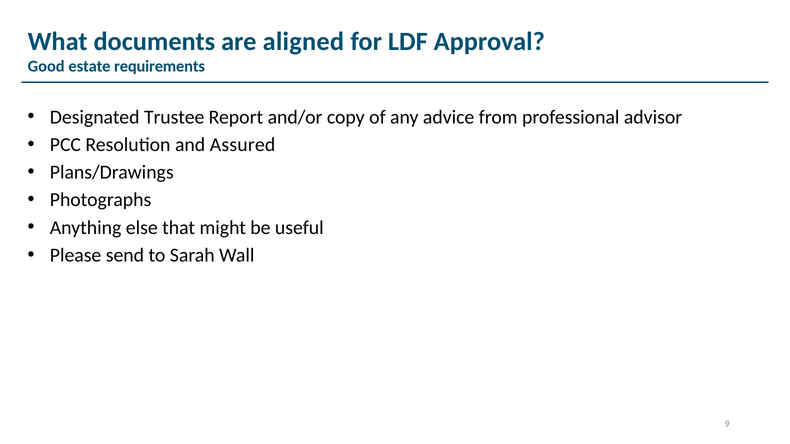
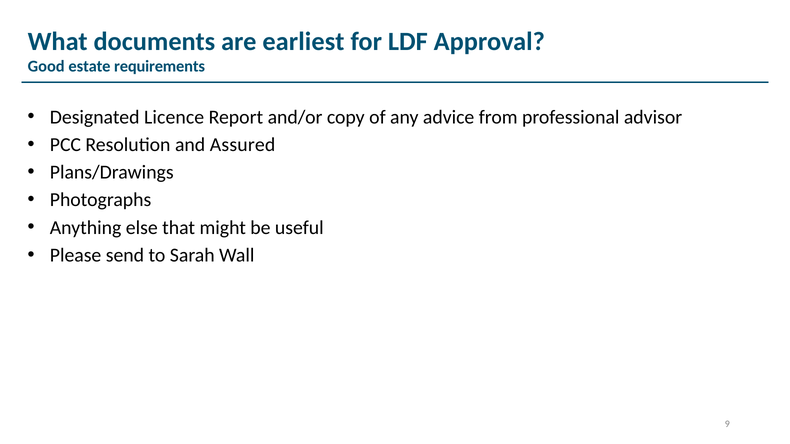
aligned: aligned -> earliest (303, 41)
Trustee: Trustee -> Licence (174, 117)
